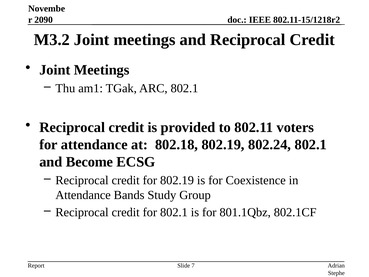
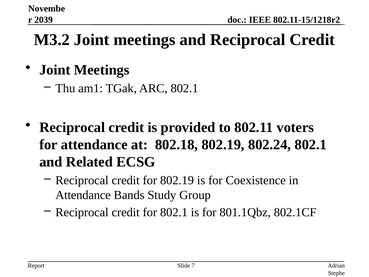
2090: 2090 -> 2039 (44, 20)
Become: Become -> Related (89, 162)
